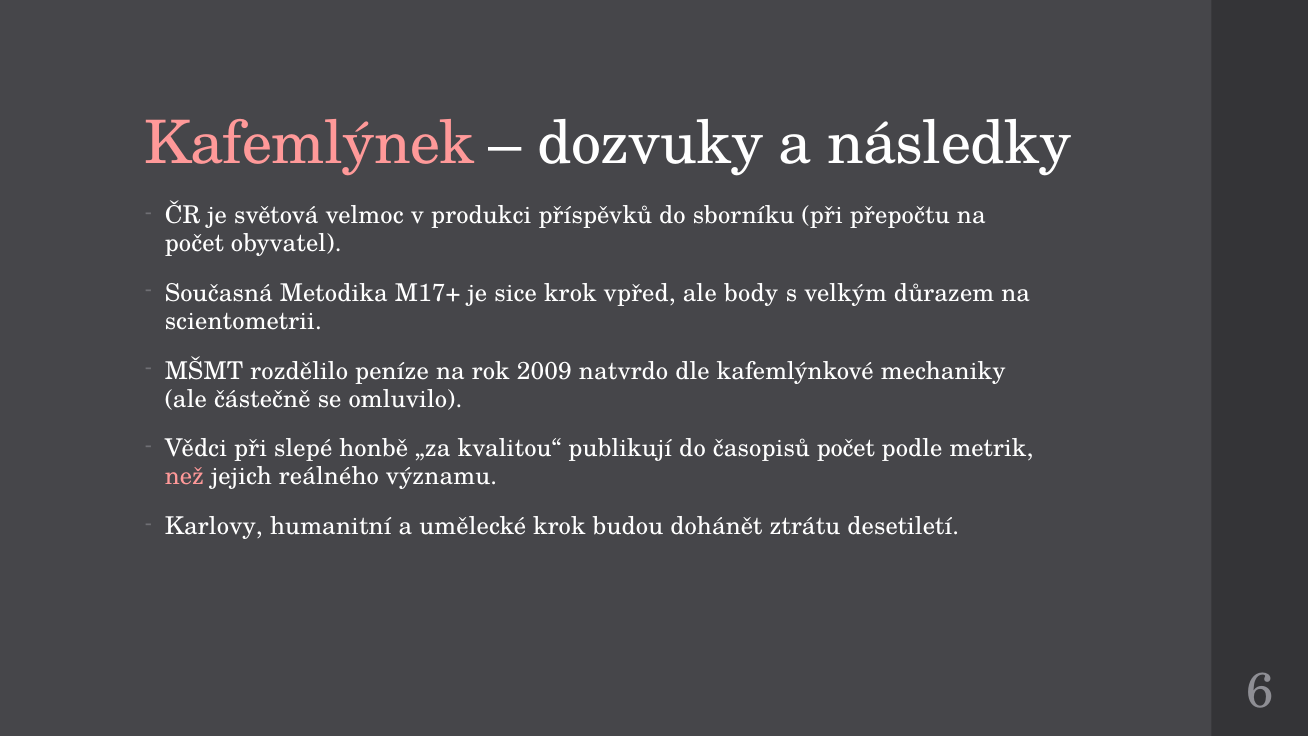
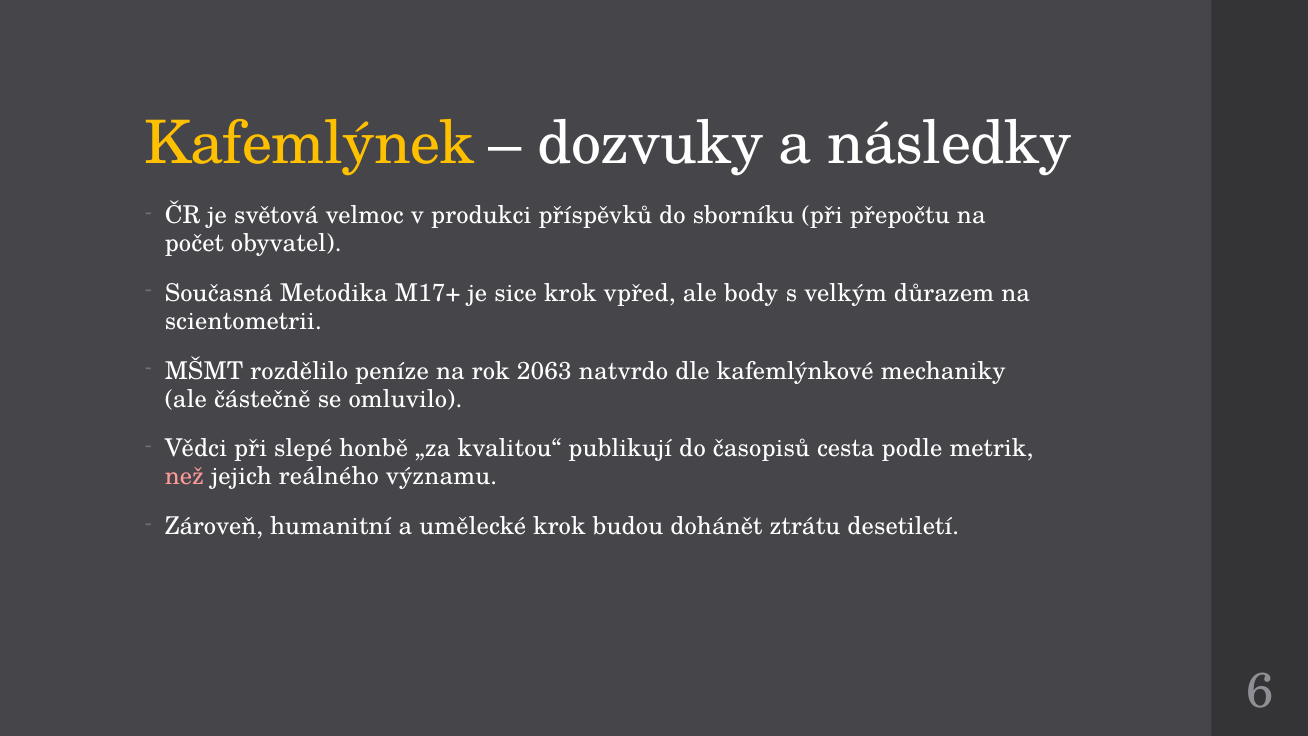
Kafemlýnek colour: pink -> yellow (310, 144)
2009: 2009 -> 2063 (544, 371)
časopisů počet: počet -> cesta (846, 449)
Karlovy: Karlovy -> Zároveň (214, 526)
